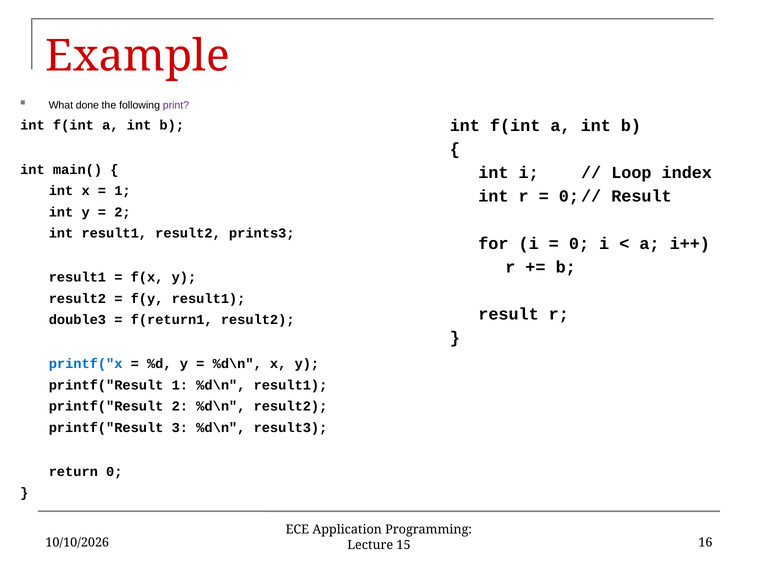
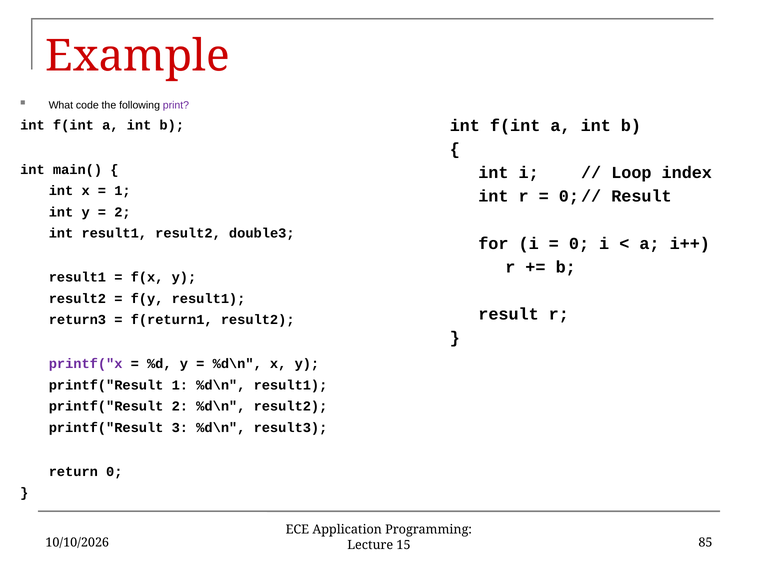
done: done -> code (87, 106)
prints3: prints3 -> double3 (262, 233)
double3: double3 -> return3 (77, 320)
printf("x colour: blue -> purple (86, 364)
16: 16 -> 85 (706, 543)
